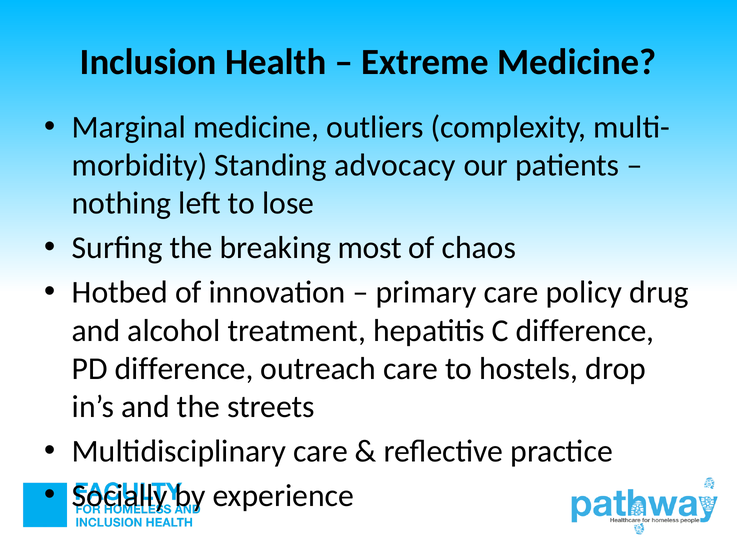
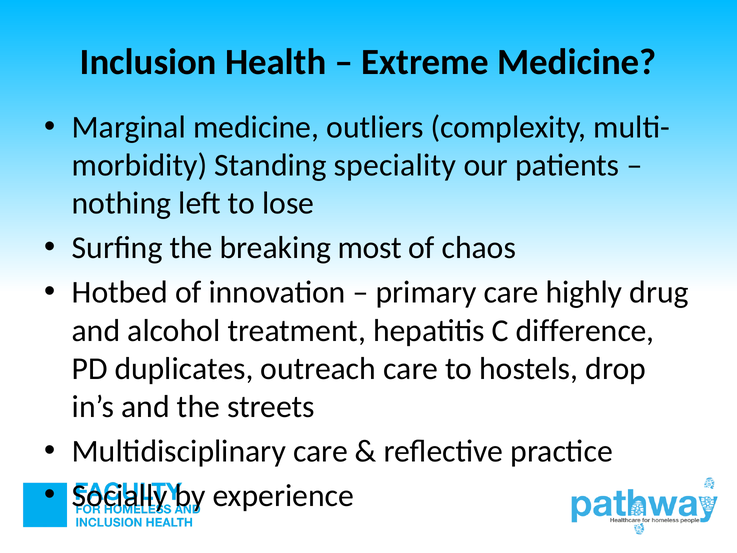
advocacy: advocacy -> speciality (395, 165)
policy: policy -> highly (584, 292)
PD difference: difference -> duplicates (184, 368)
